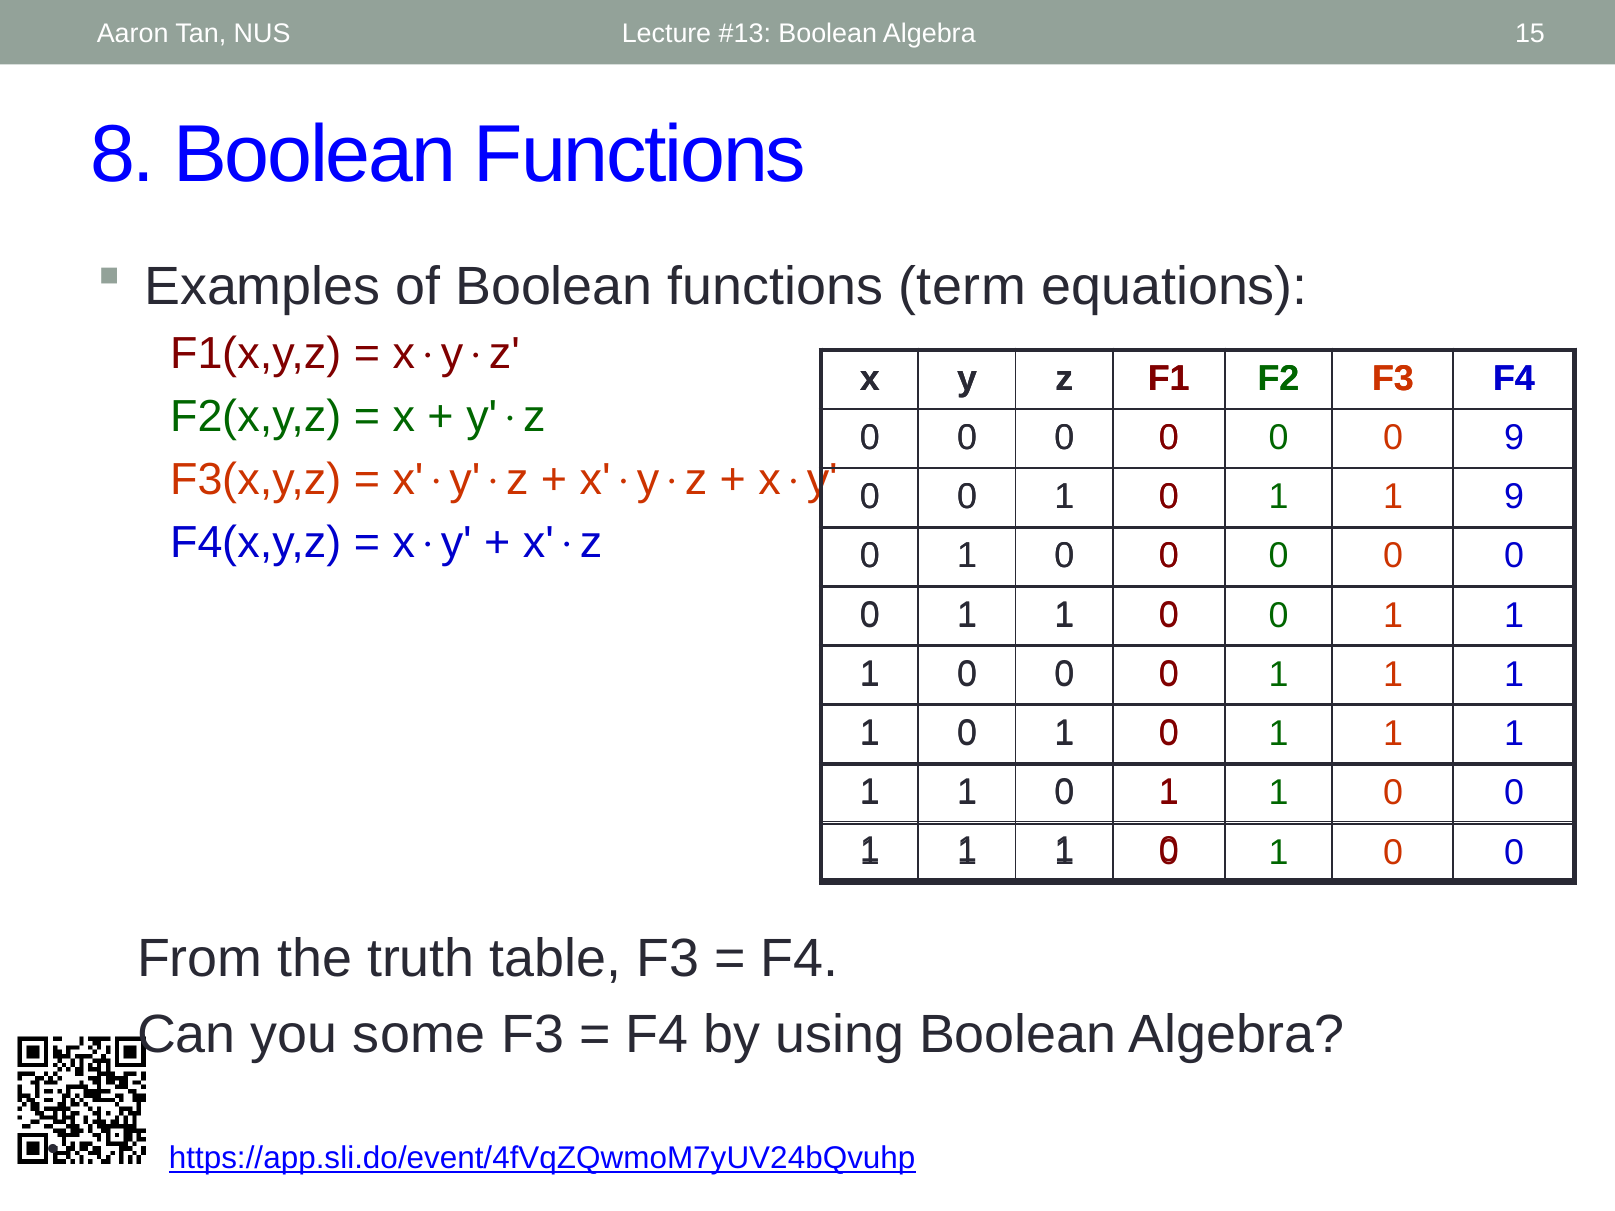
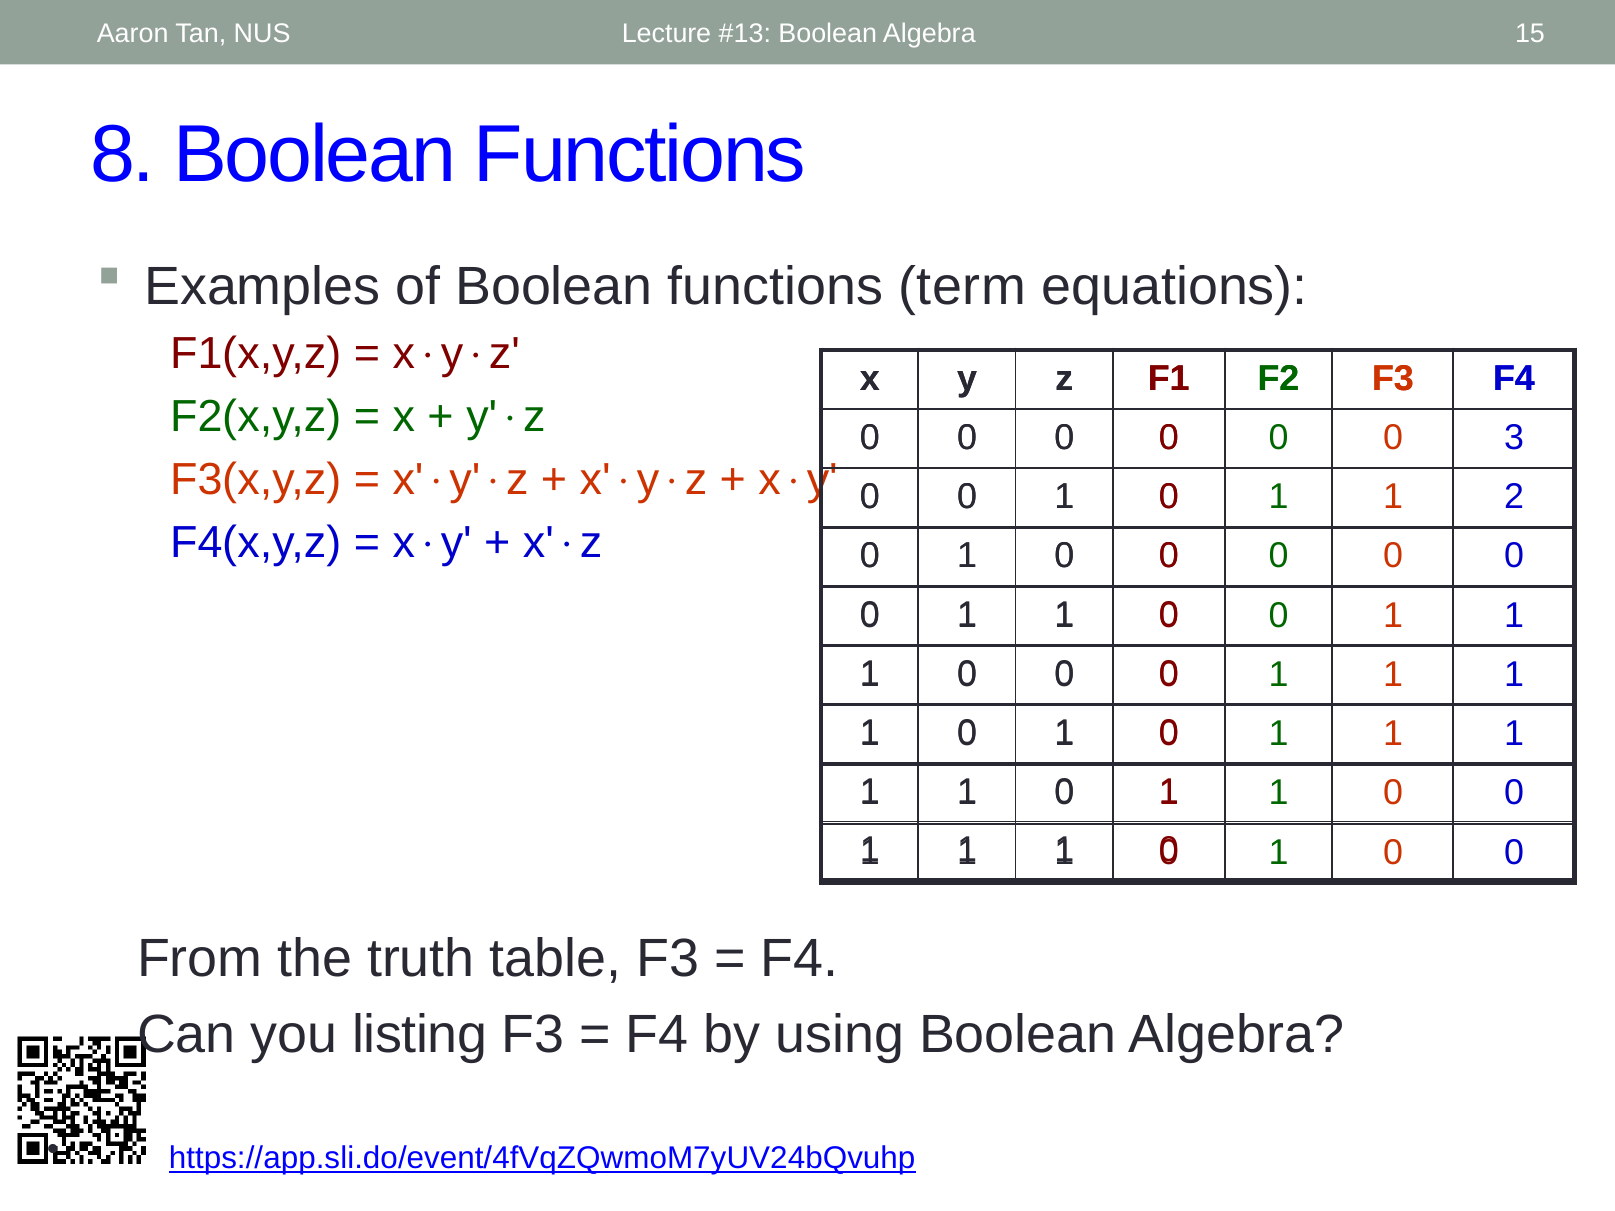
0 9: 9 -> 3 (1514, 438)
1 9: 9 -> 2 (1514, 497)
some: some -> listing (420, 1035)
